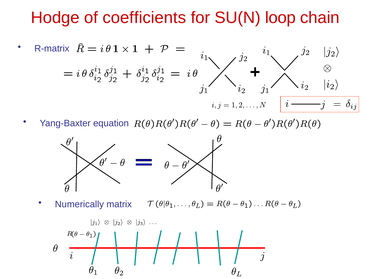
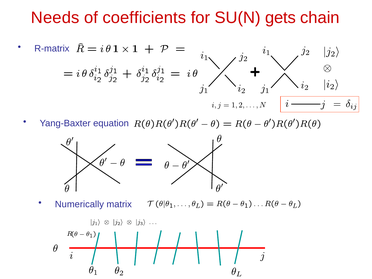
Hodge: Hodge -> Needs (55, 18)
loop: loop -> gets (280, 18)
